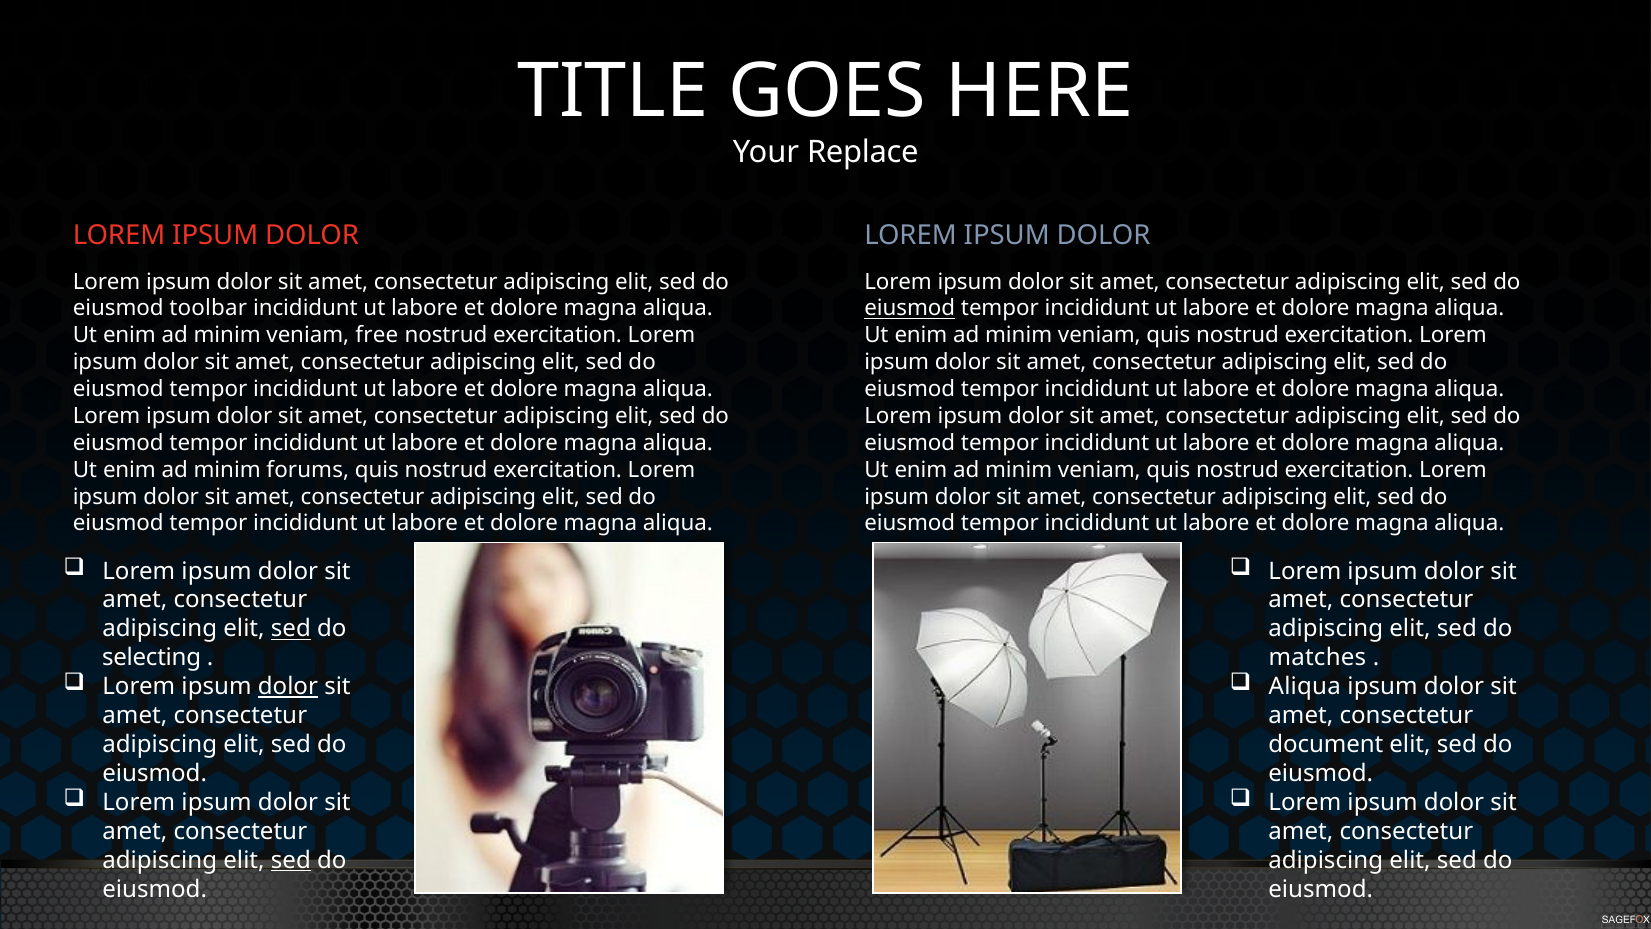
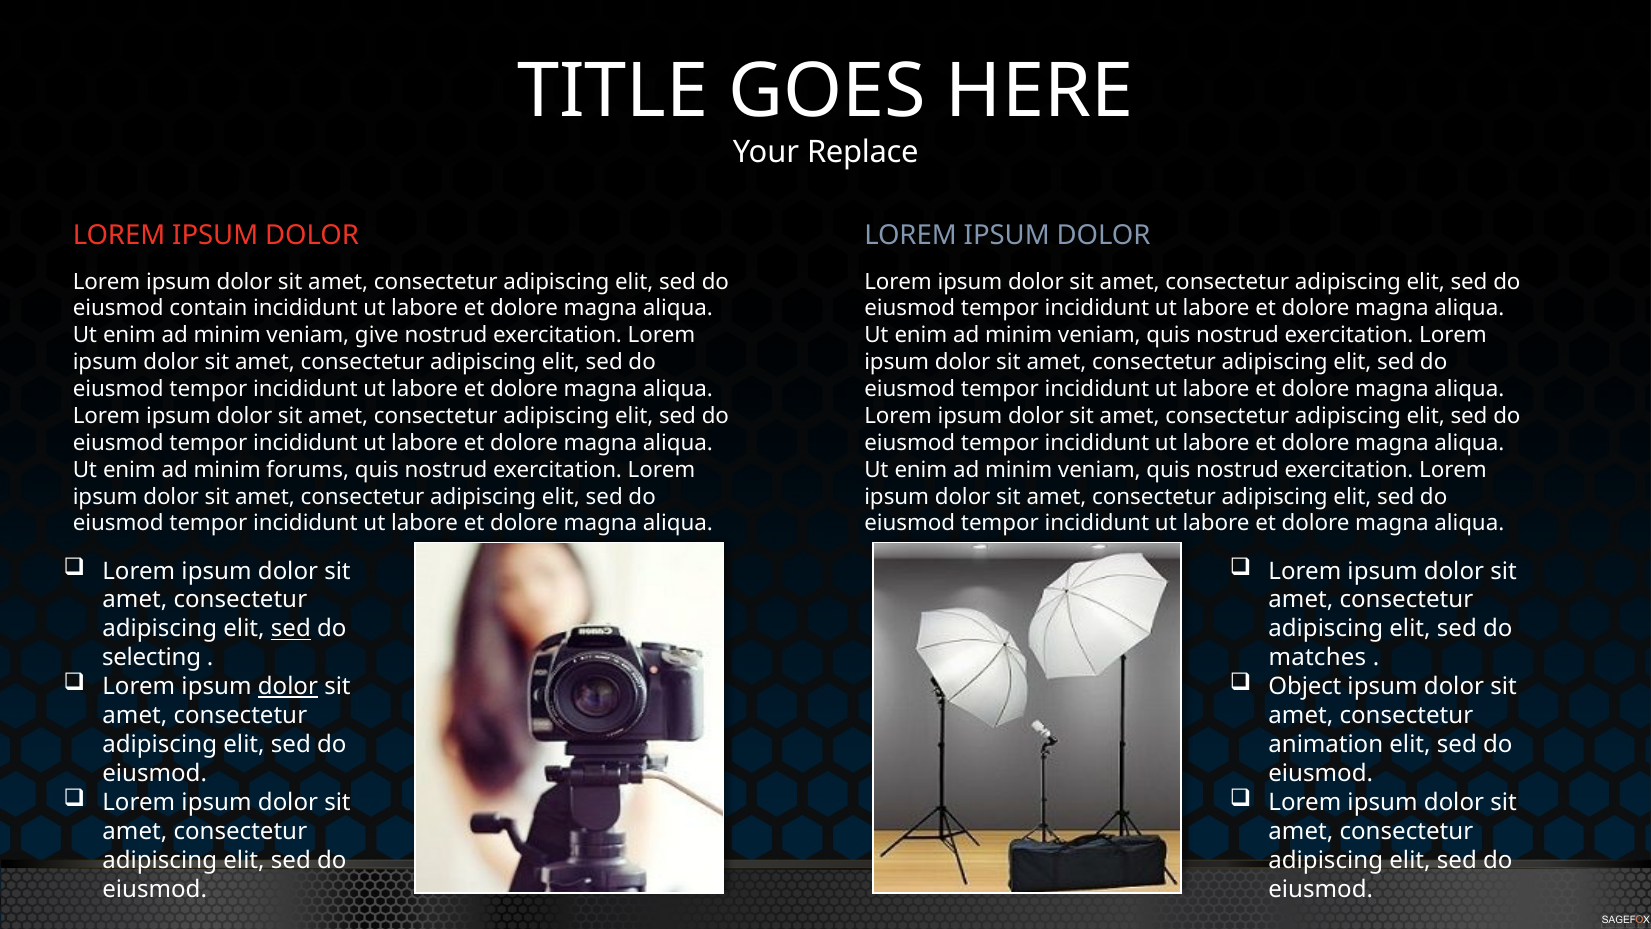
toolbar: toolbar -> contain (208, 308)
eiusmod underline: present -> none (910, 308)
free: free -> give (377, 335)
Aliqua: Aliqua -> Object (1305, 686)
document: document -> animation (1326, 744)
sed underline: present -> none (291, 860)
